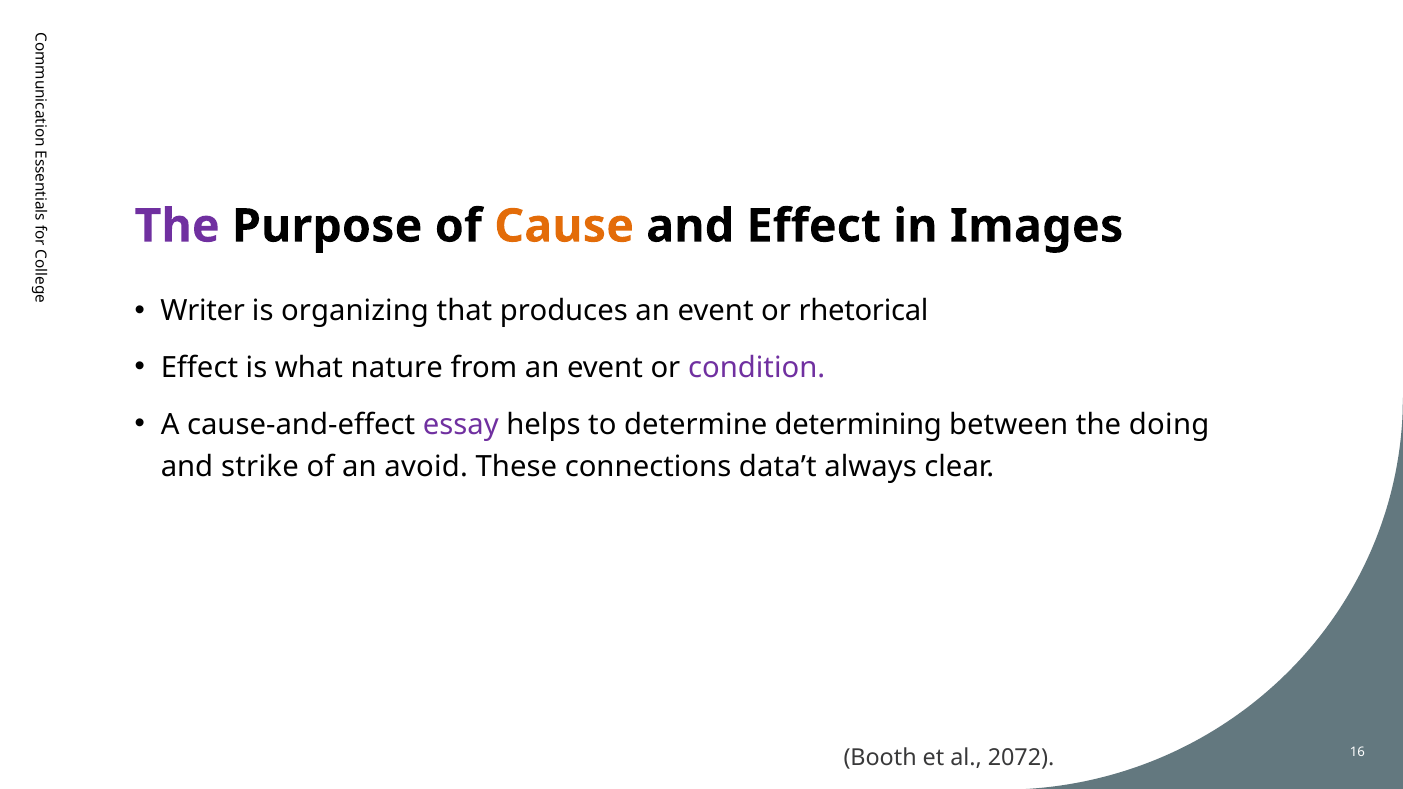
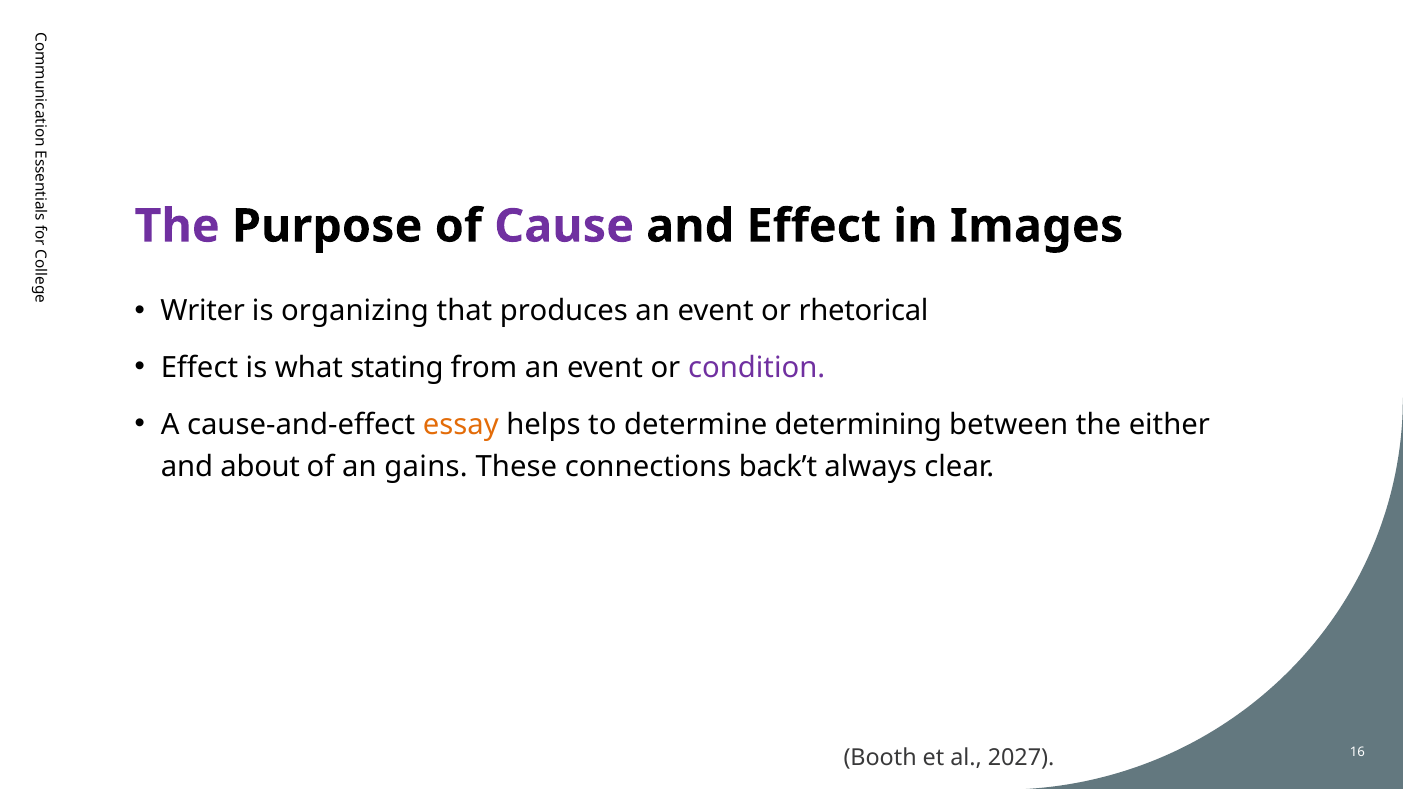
Cause colour: orange -> purple (564, 226)
nature: nature -> stating (397, 368)
essay colour: purple -> orange (461, 425)
doing: doing -> either (1169, 425)
strike: strike -> about (260, 467)
avoid: avoid -> gains (426, 467)
data’t: data’t -> back’t (778, 467)
2072: 2072 -> 2027 (1021, 758)
